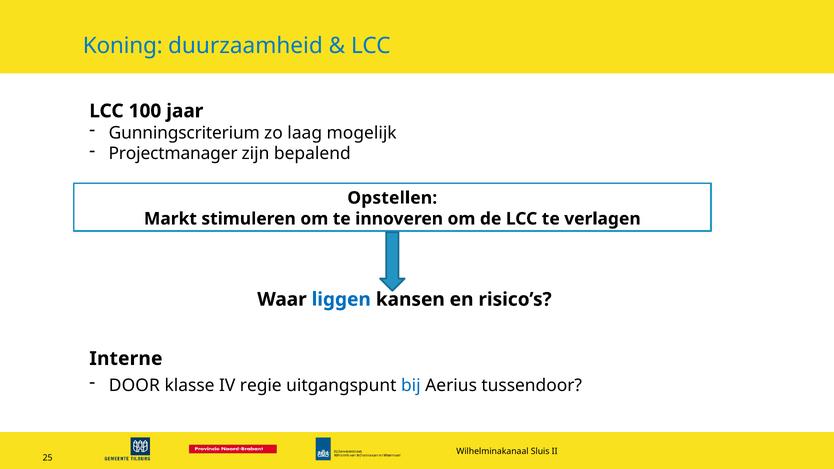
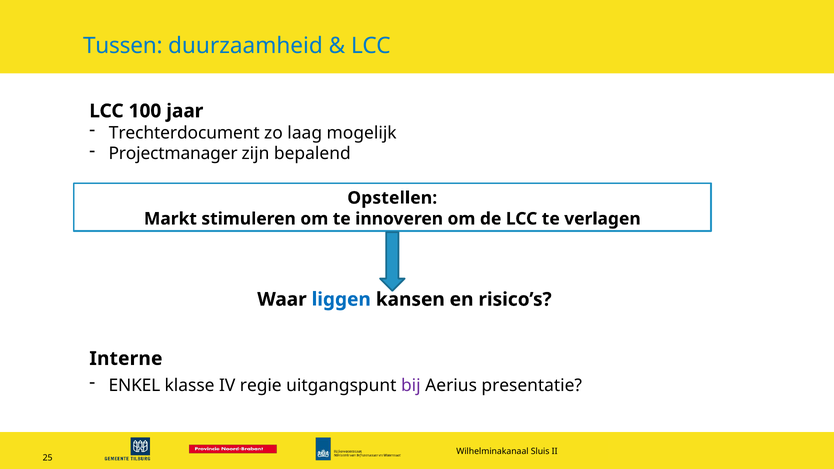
Koning: Koning -> Tussen (123, 46)
Gunningscriterium: Gunningscriterium -> Trechterdocument (184, 133)
DOOR: DOOR -> ENKEL (134, 386)
bij colour: blue -> purple (411, 386)
tussendoor: tussendoor -> presentatie (532, 386)
